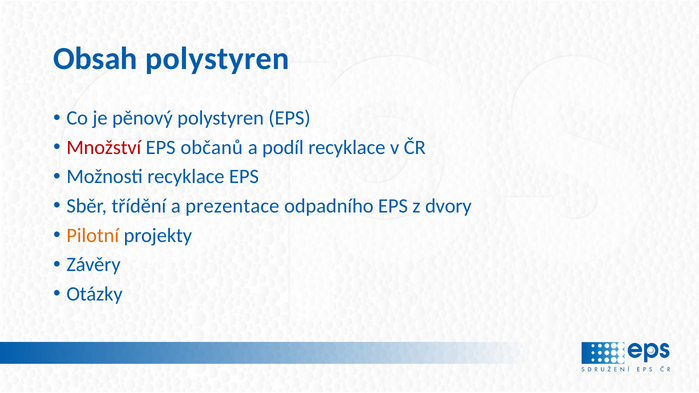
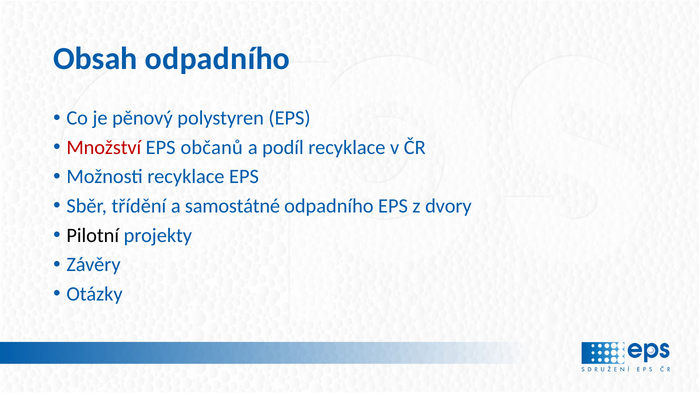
Obsah polystyren: polystyren -> odpadního (217, 59)
prezentace: prezentace -> samostátné (233, 206)
Pilotní colour: orange -> black (93, 235)
